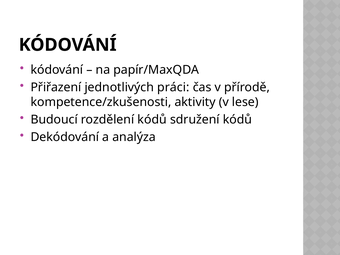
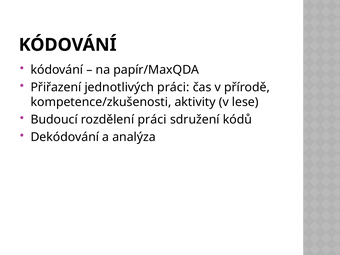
rozdělení kódů: kódů -> práci (152, 120)
